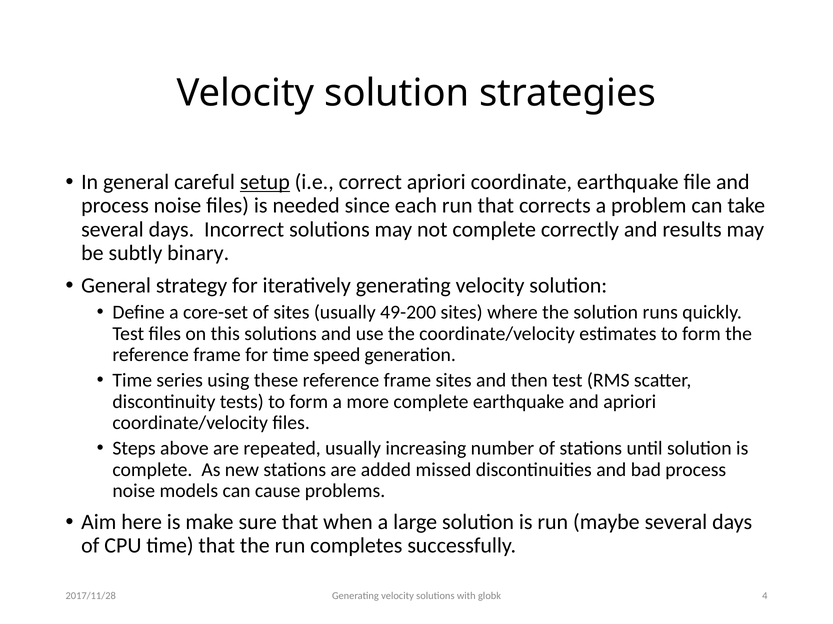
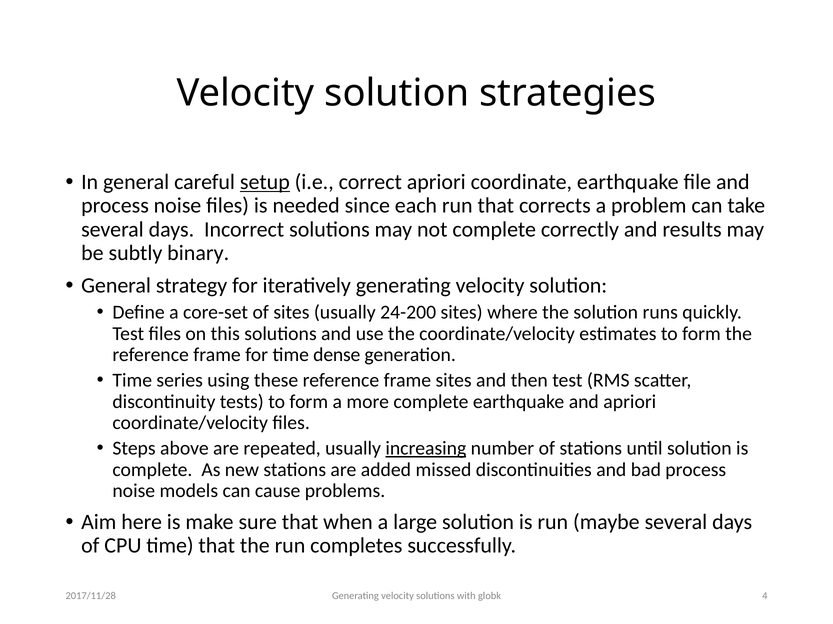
49-200: 49-200 -> 24-200 (408, 313)
speed: speed -> dense (337, 355)
increasing underline: none -> present (426, 449)
